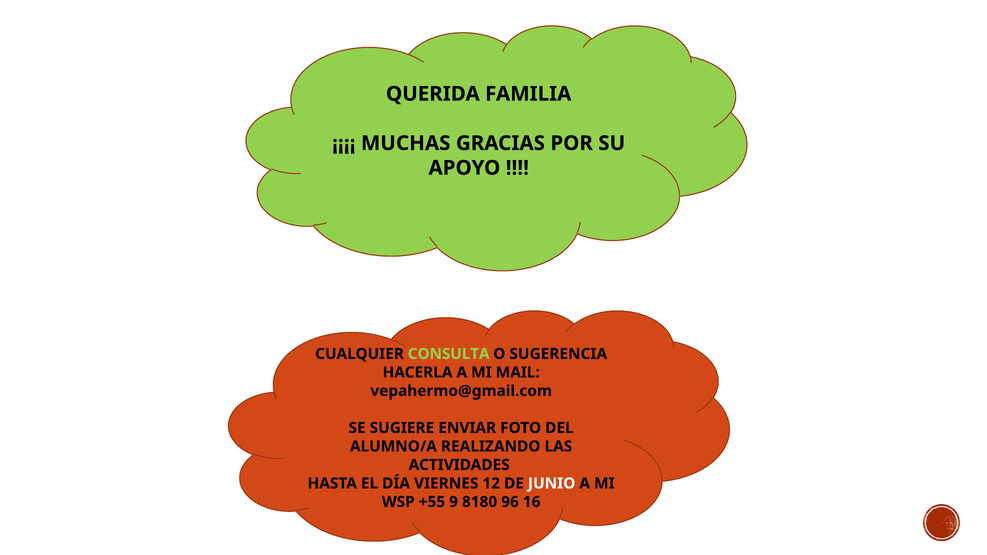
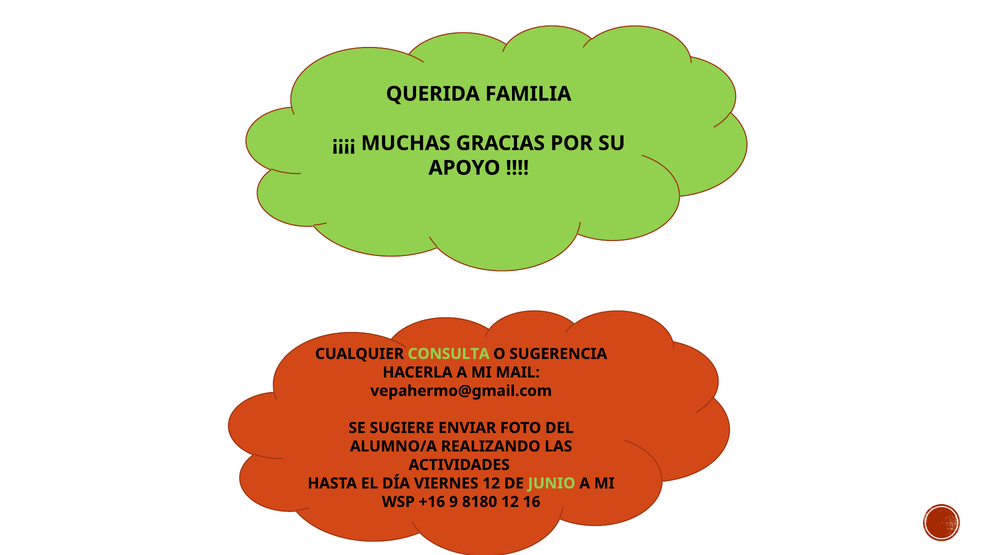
JUNIO colour: white -> light green (552, 484)
+55: +55 -> +16 (432, 502)
8180 96: 96 -> 12 (510, 502)
